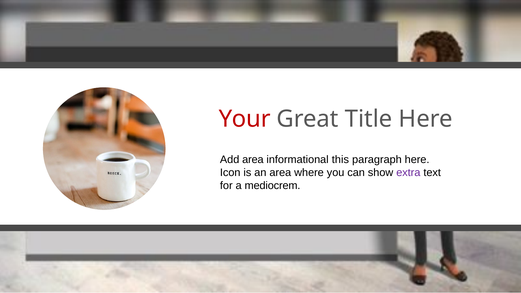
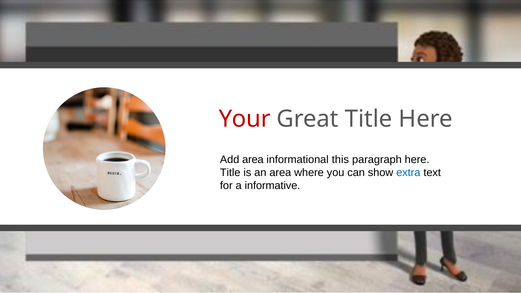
Icon: Icon -> Title (230, 173)
extra colour: purple -> blue (408, 173)
mediocrem: mediocrem -> informative (272, 186)
